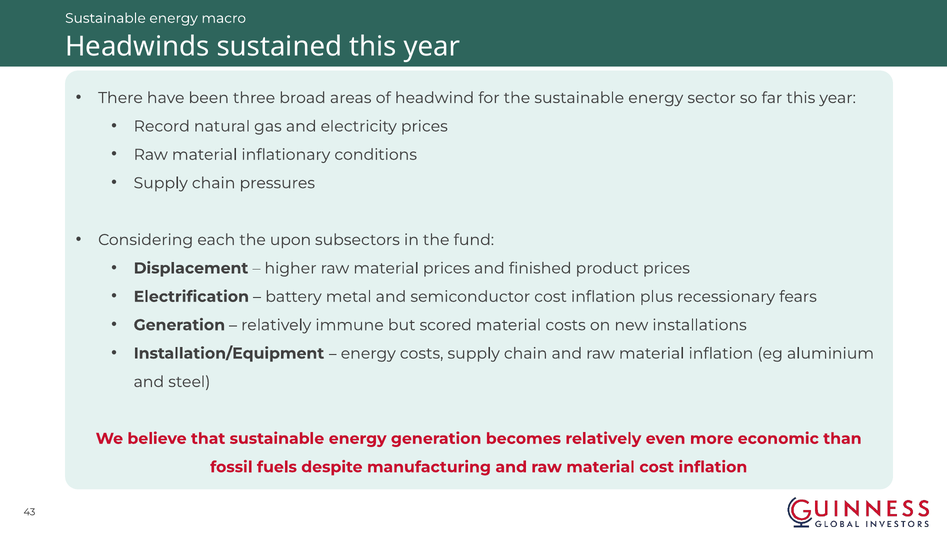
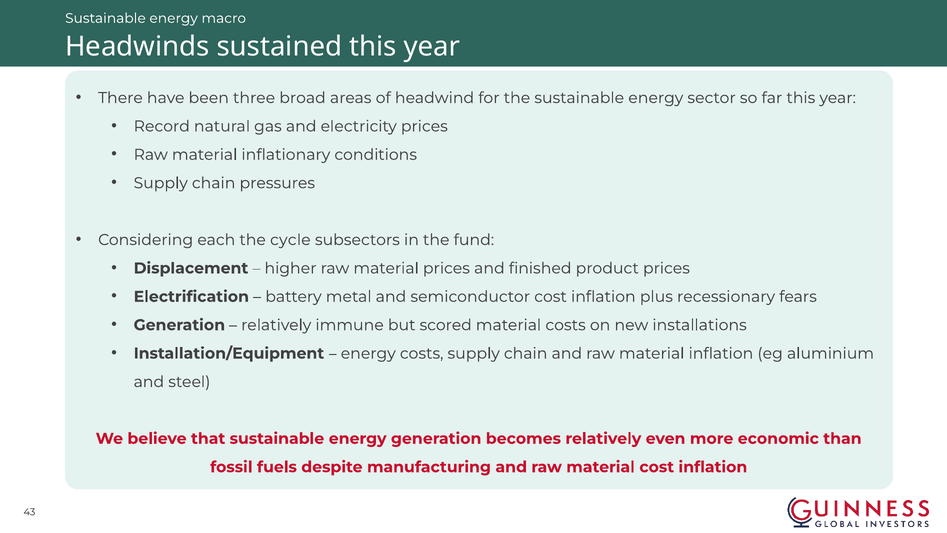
upon: upon -> cycle (290, 240)
